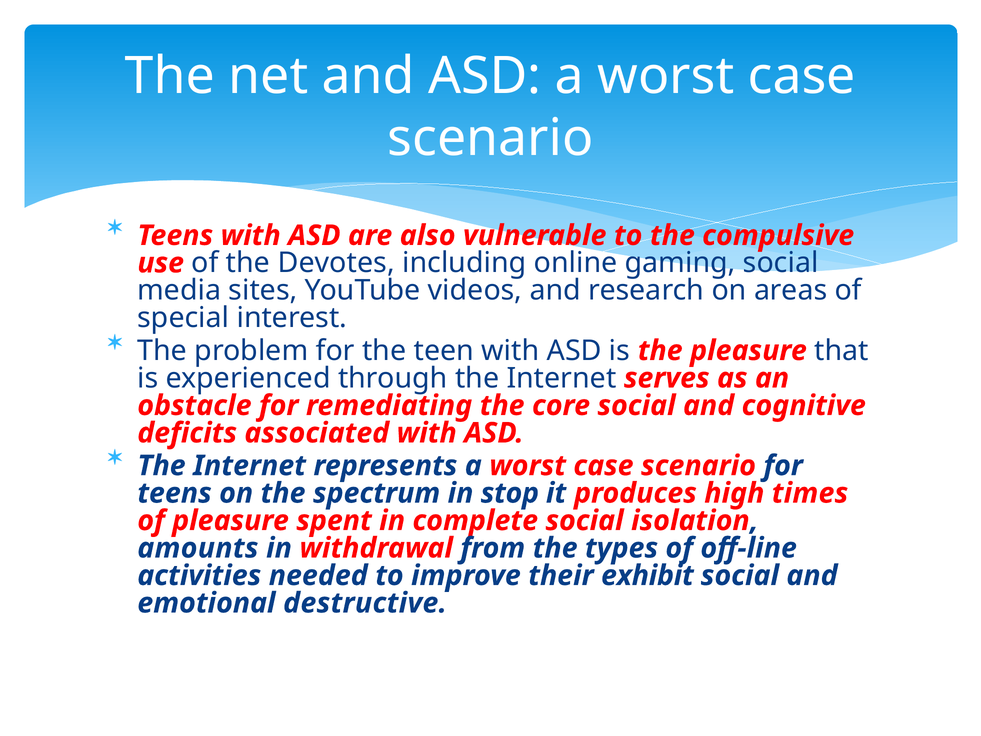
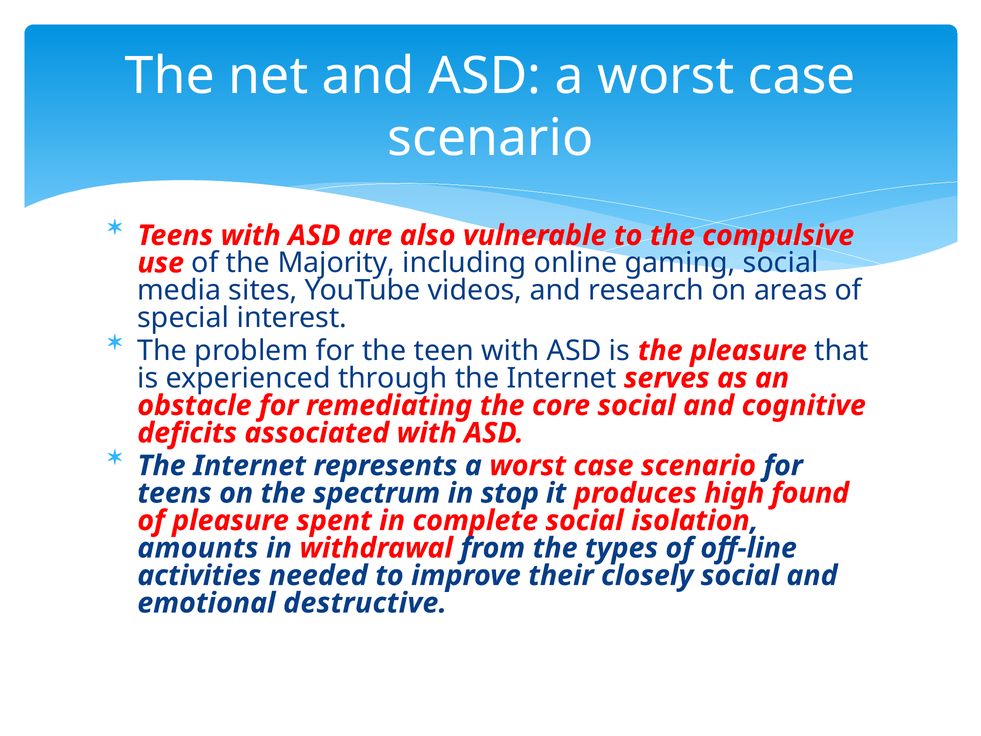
Devotes: Devotes -> Majority (336, 263)
times: times -> found (810, 493)
exhibit: exhibit -> closely (647, 575)
